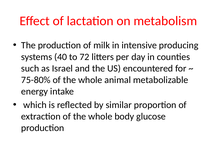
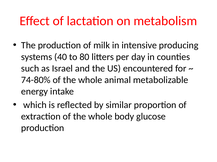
72: 72 -> 80 (84, 57)
75-80%: 75-80% -> 74-80% (36, 80)
